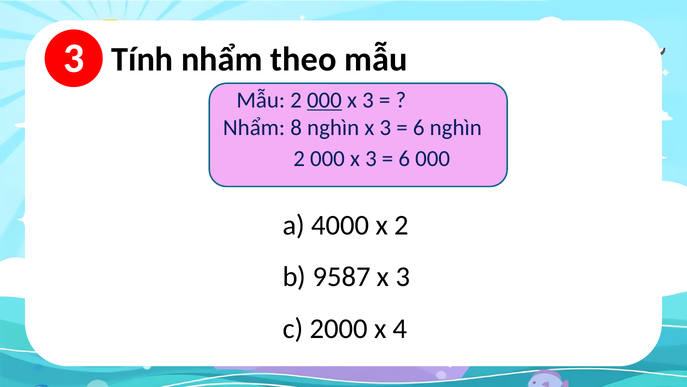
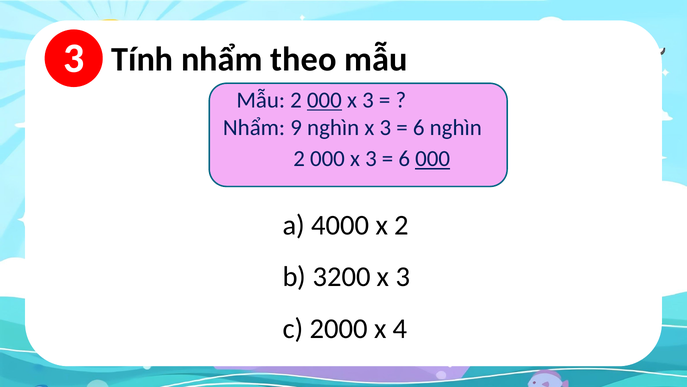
8: 8 -> 9 (296, 127)
000 underline: none -> present (433, 158)
9587: 9587 -> 3200 (342, 277)
